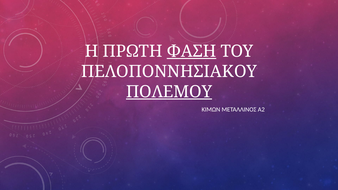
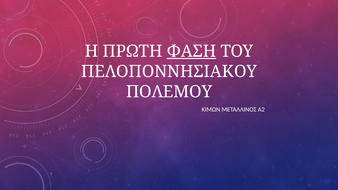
ΠΟΛΕΜΟΥ underline: present -> none (169, 92)
